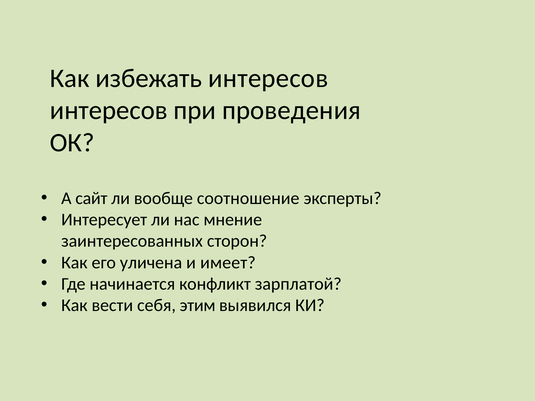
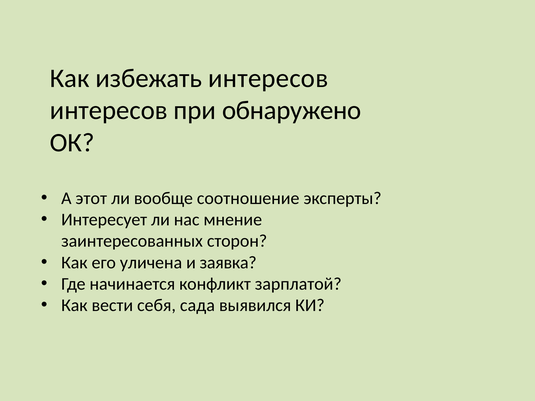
проведения: проведения -> обнаружено (292, 111)
сайт: сайт -> этот (91, 198)
имеет: имеет -> заявка (228, 263)
этим: этим -> сада (197, 305)
